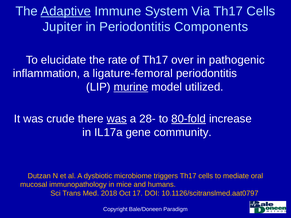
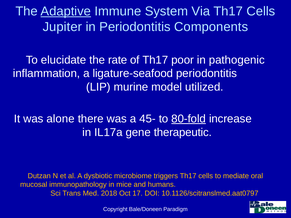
over: over -> poor (183, 60)
ligature-femoral: ligature-femoral -> ligature-seafood (133, 74)
murine underline: present -> none (131, 87)
crude: crude -> alone (61, 119)
was underline: present -> none (117, 119)
28-: 28- -> 45- (148, 119)
community: community -> therapeutic (183, 132)
